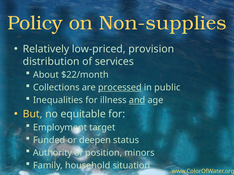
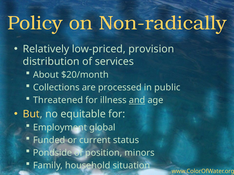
Non-supplies: Non-supplies -> Non-radically (163, 23)
$22/month: $22/month -> $20/month (85, 75)
processed underline: present -> none (120, 88)
Inequalities: Inequalities -> Threatened (58, 100)
target: target -> global (102, 128)
deepen: deepen -> current (95, 140)
Authority: Authority -> Pondside (52, 153)
